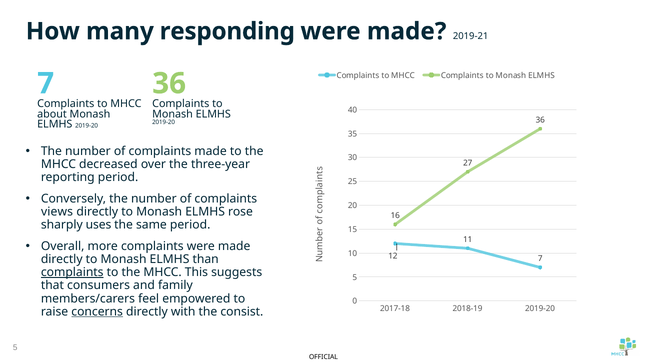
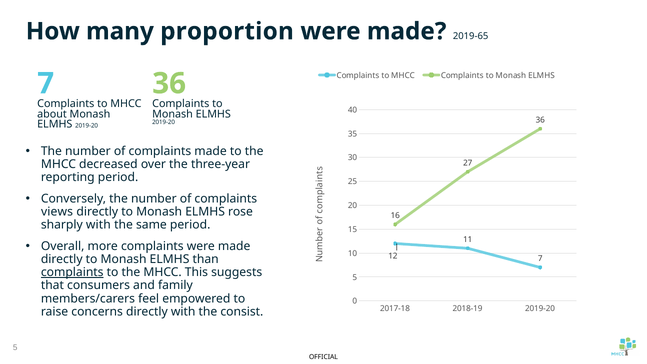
responding: responding -> proportion (227, 31)
2019-21: 2019-21 -> 2019-65 (471, 36)
sharply uses: uses -> with (98, 225)
concerns underline: present -> none (97, 312)
